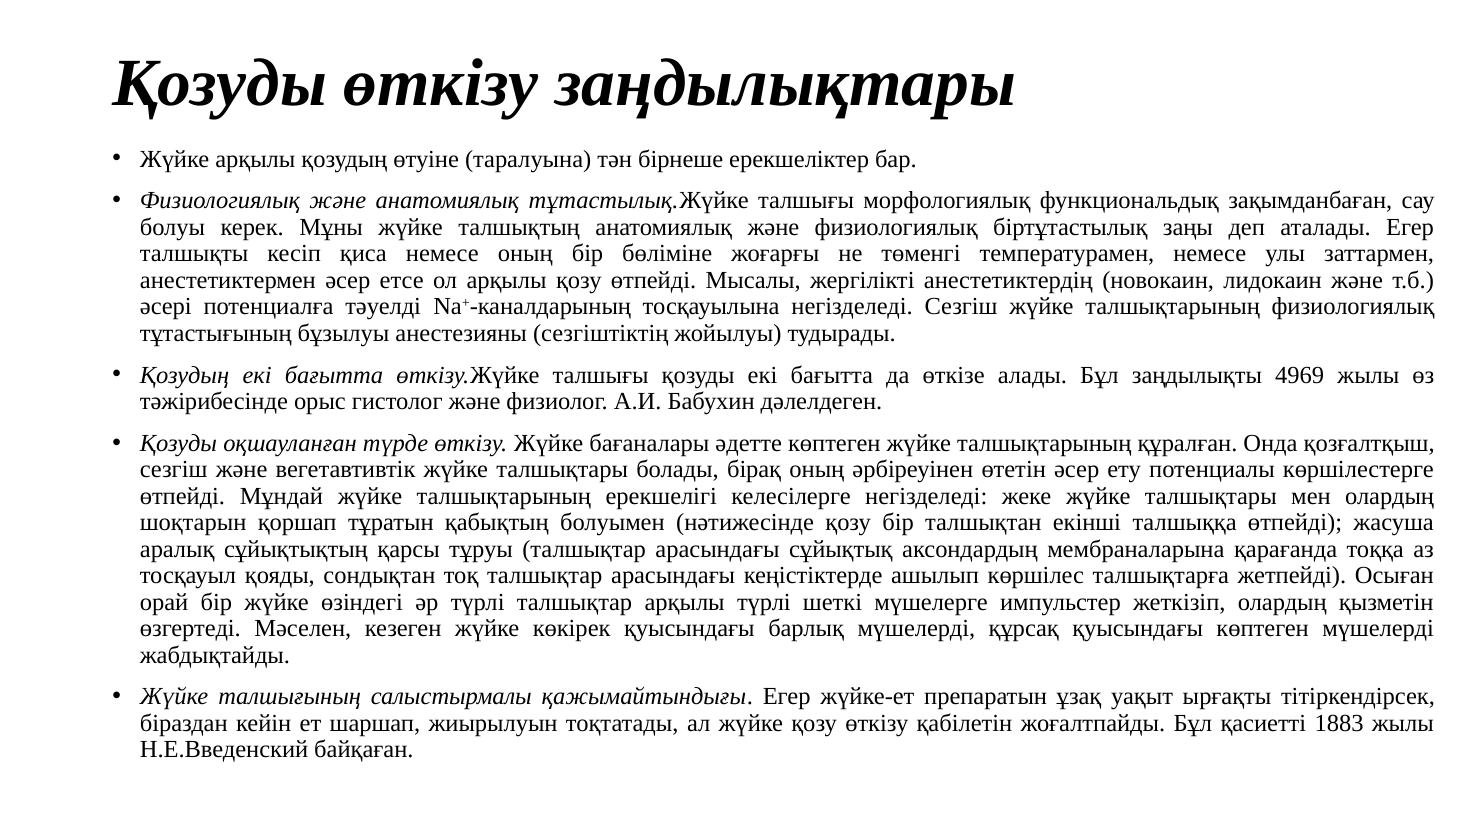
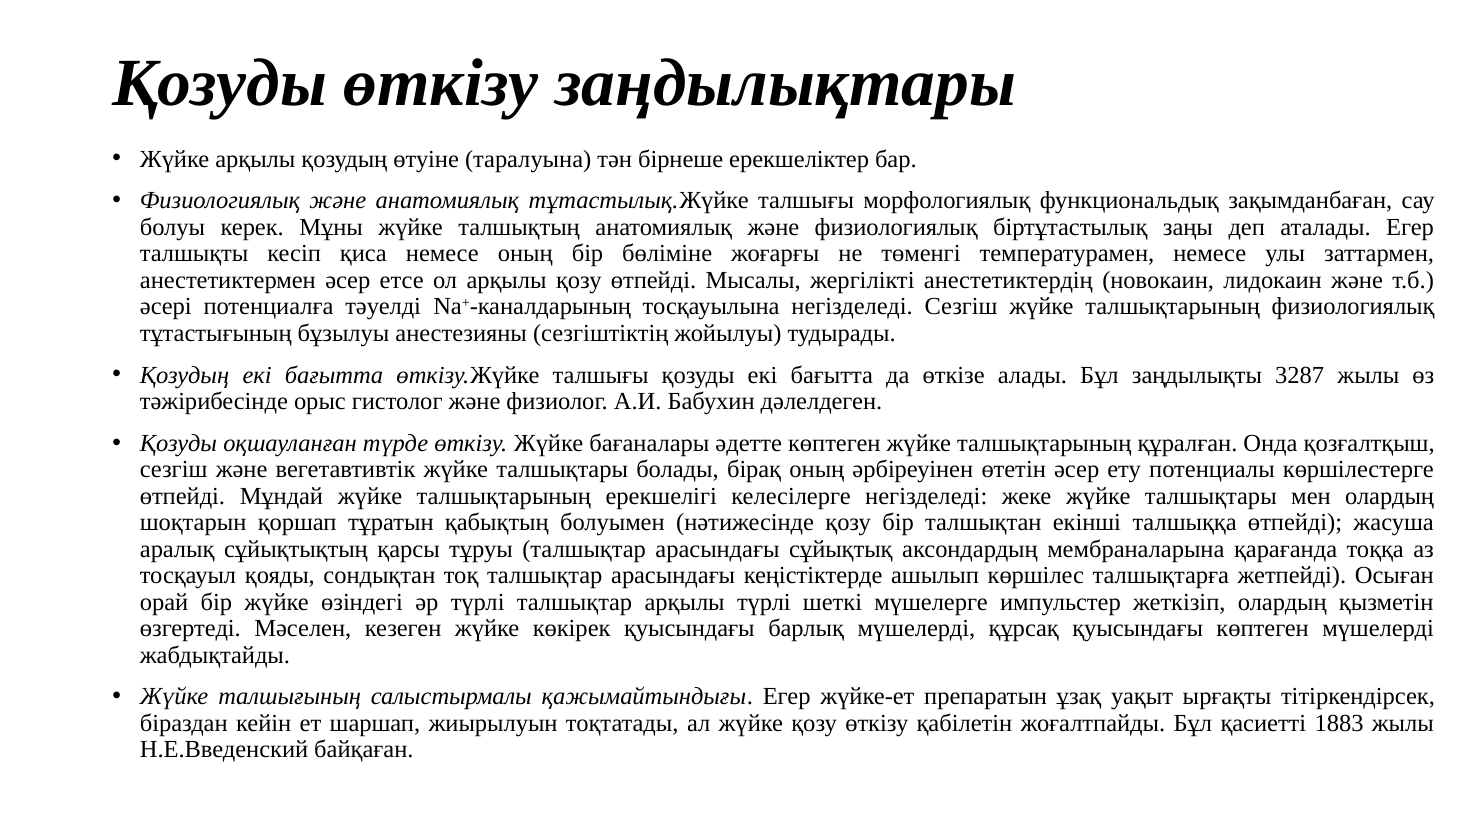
4969: 4969 -> 3287 (1300, 375)
